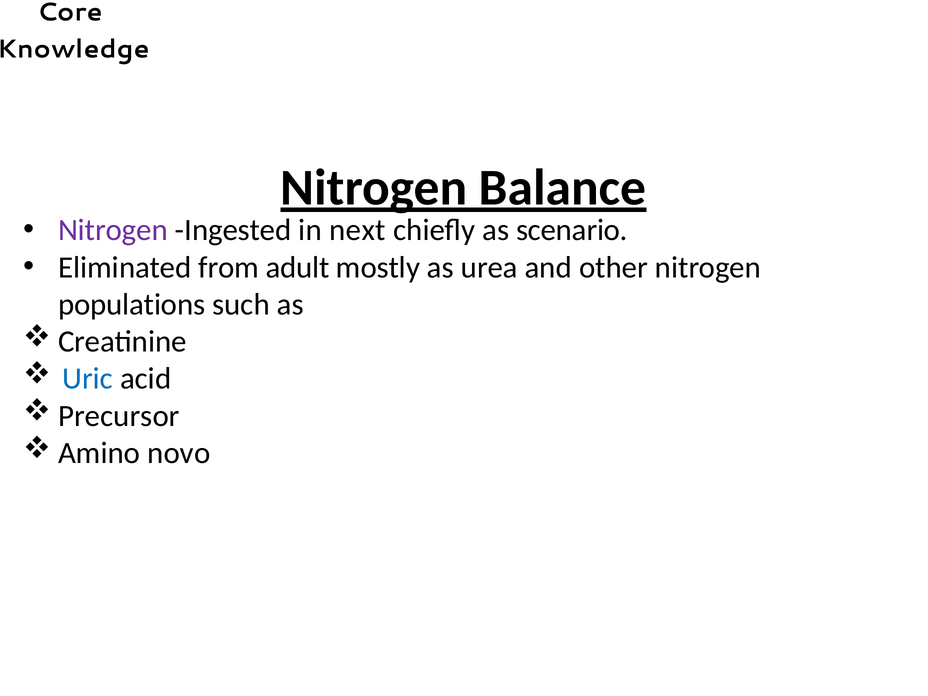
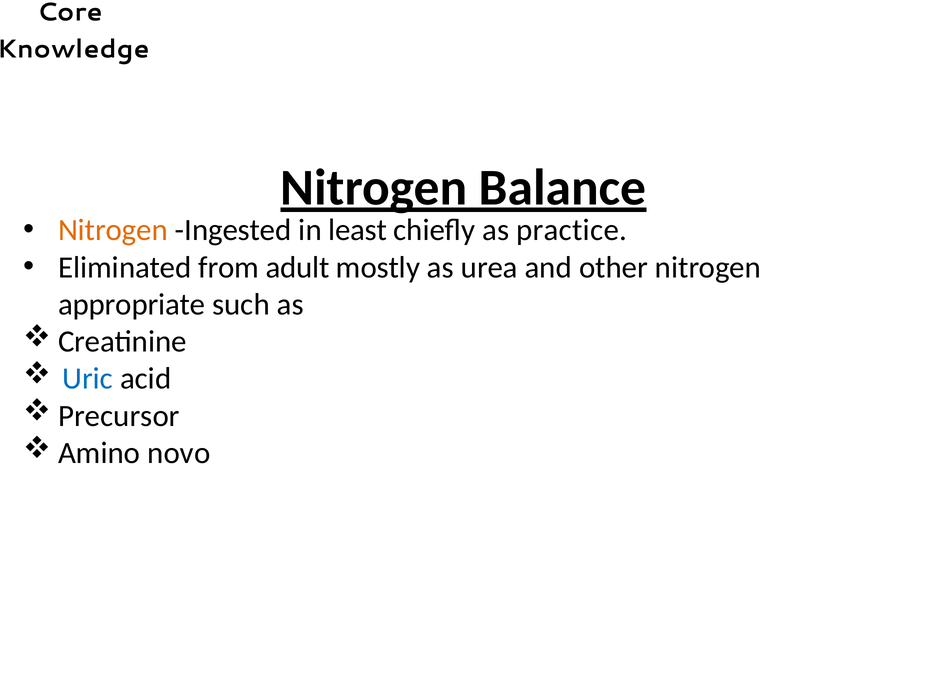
Nitrogen colour: purple -> orange (113, 230)
next: next -> least (358, 230)
scenario: scenario -> practice (572, 230)
populations: populations -> appropriate (132, 304)
